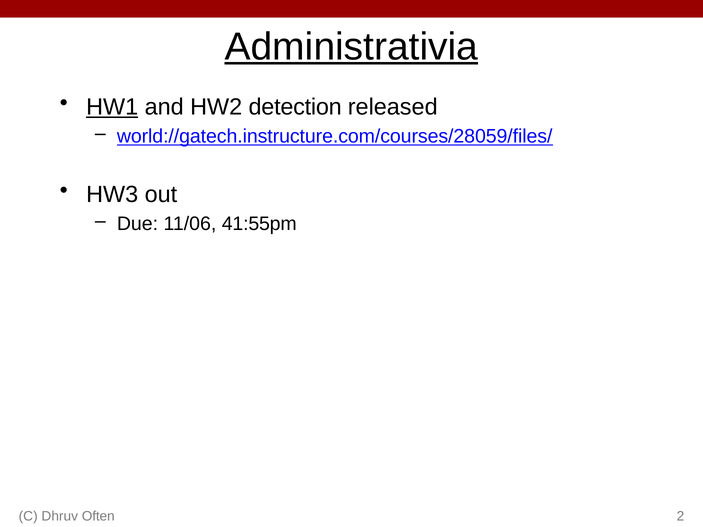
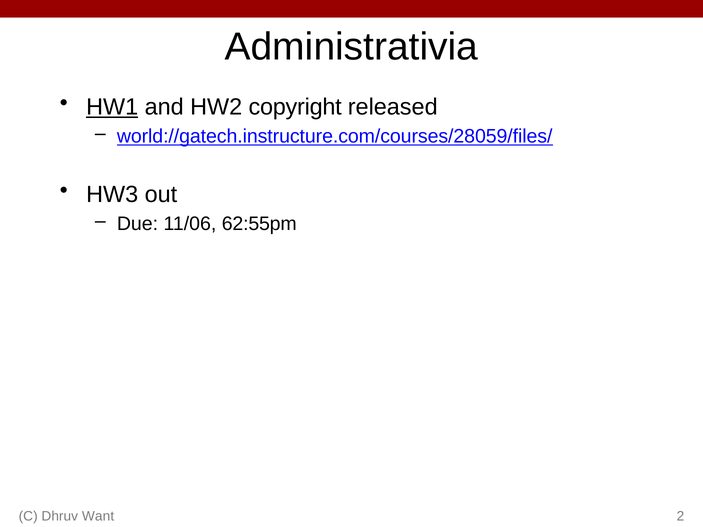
Administrativia underline: present -> none (351, 47)
detection: detection -> copyright (295, 107)
41:55pm: 41:55pm -> 62:55pm (259, 224)
Often: Often -> Want (98, 516)
